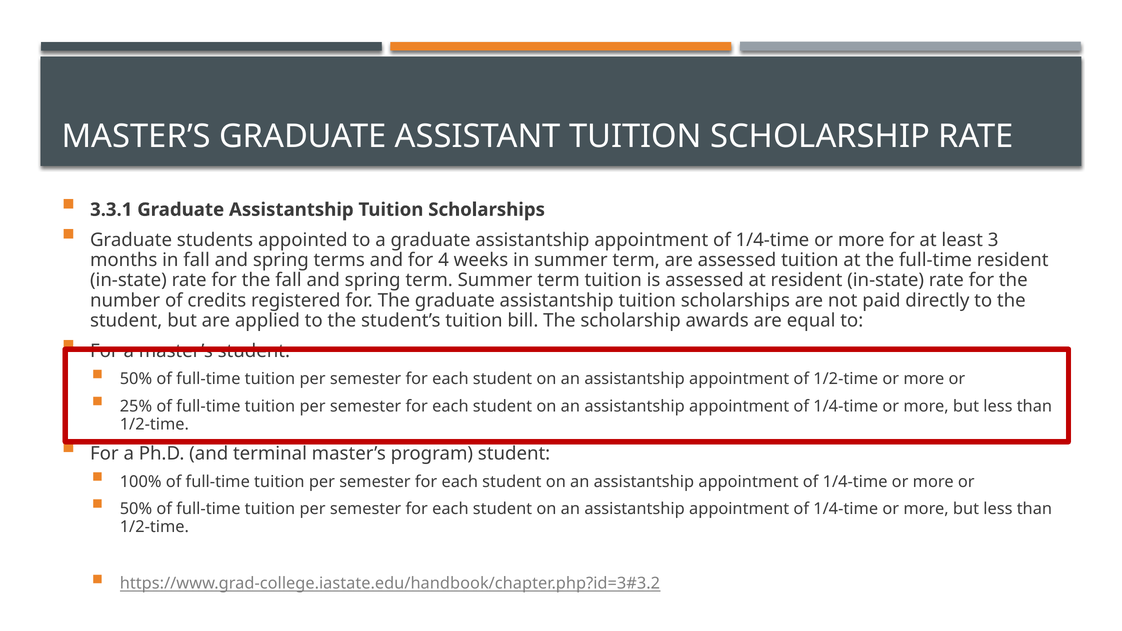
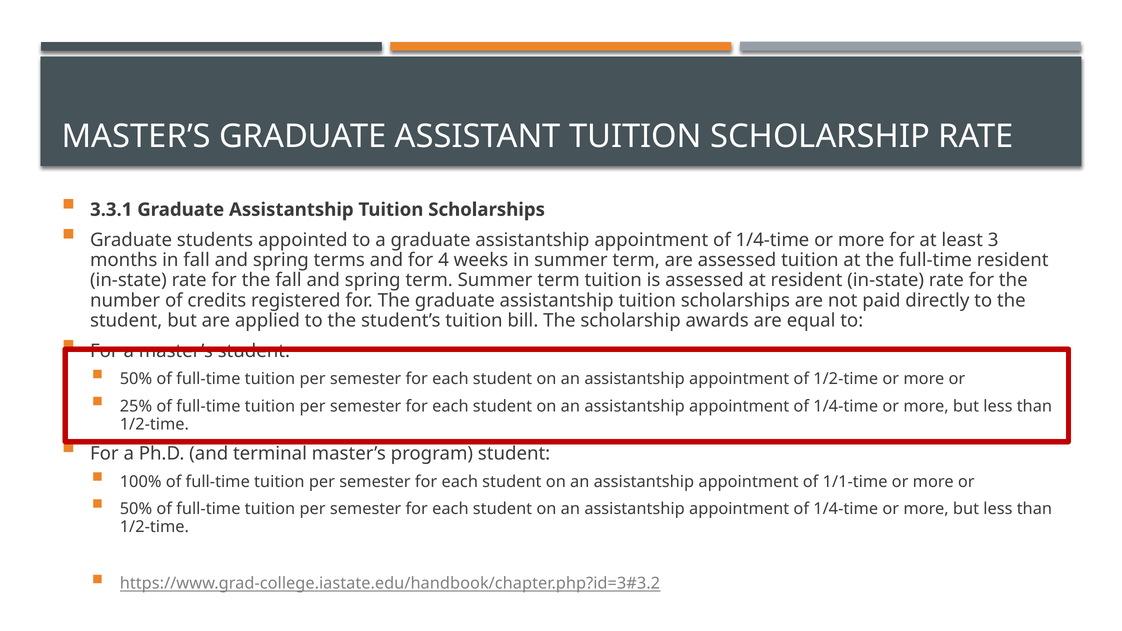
1/4-time: 1/4-time -> 1/1-time (855, 482)
